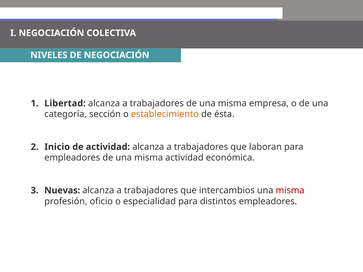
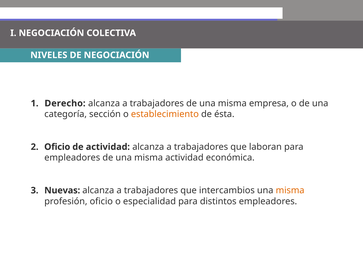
Libertad: Libertad -> Derecho (65, 103)
Inicio: Inicio -> Oficio (57, 147)
misma colour: red -> orange (290, 191)
